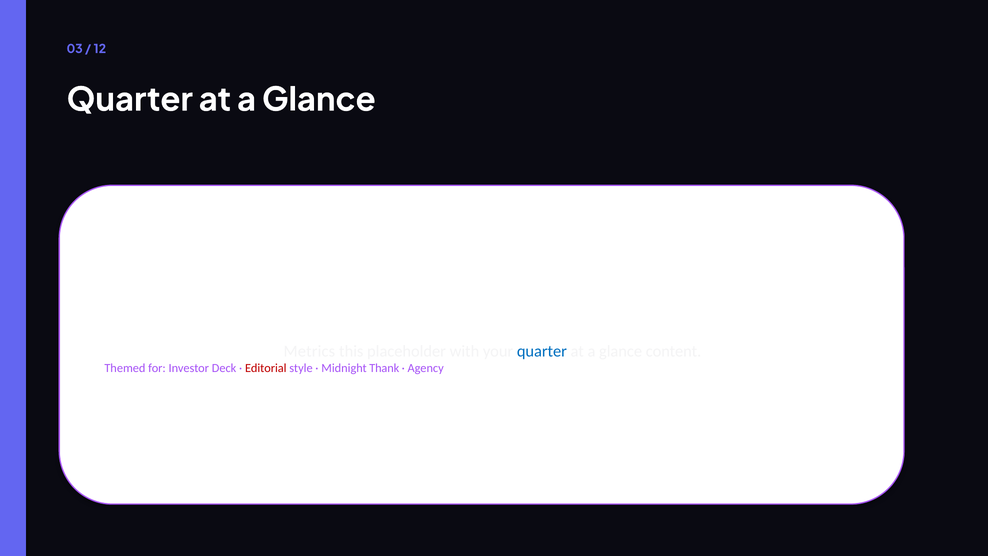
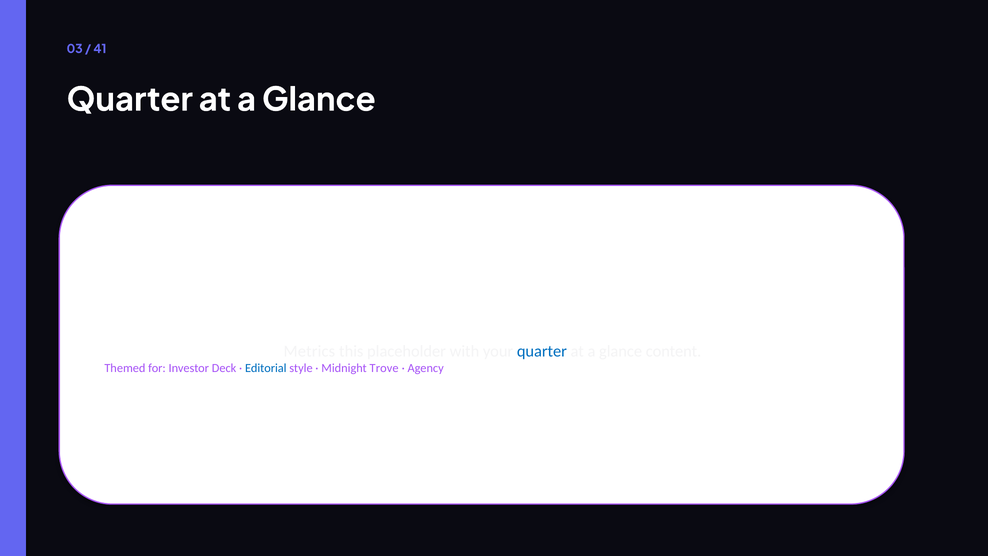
12: 12 -> 41 (100, 49)
Editorial colour: red -> blue (266, 368)
Thank: Thank -> Trove (384, 368)
